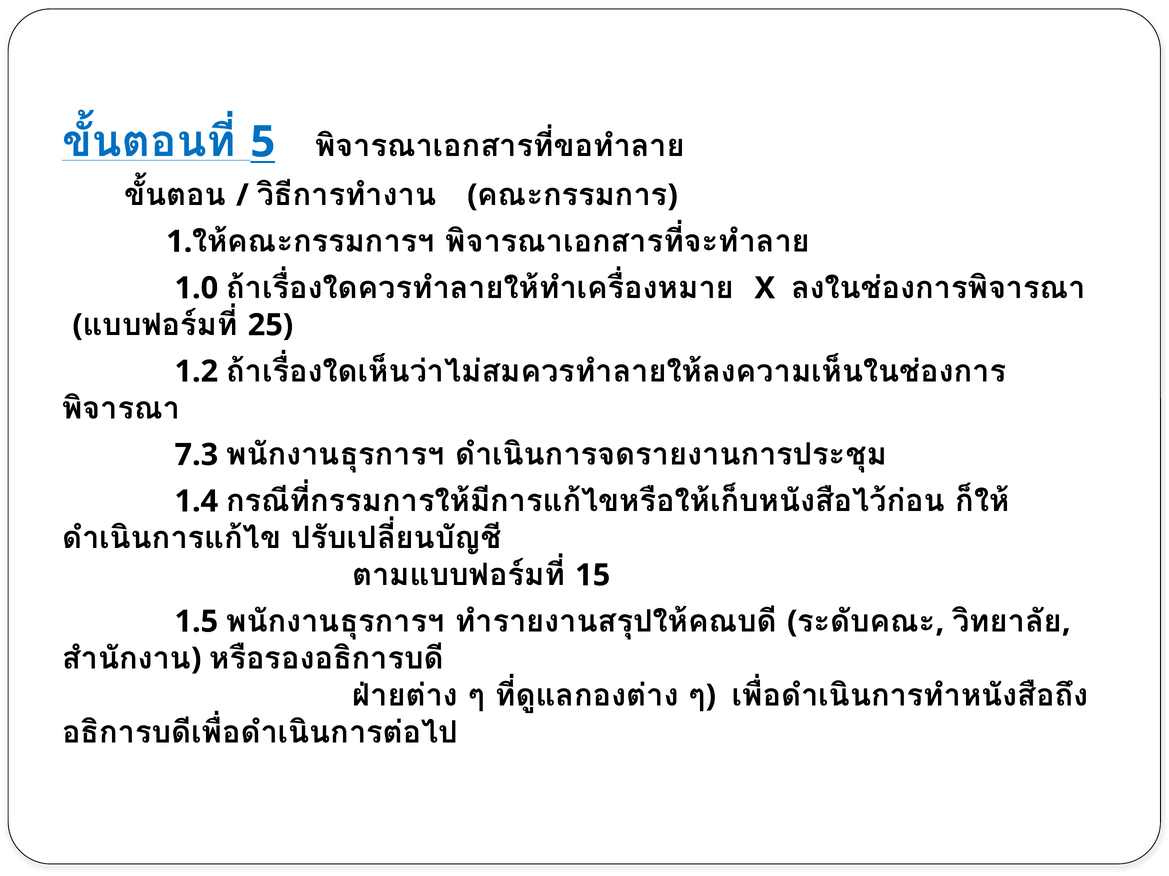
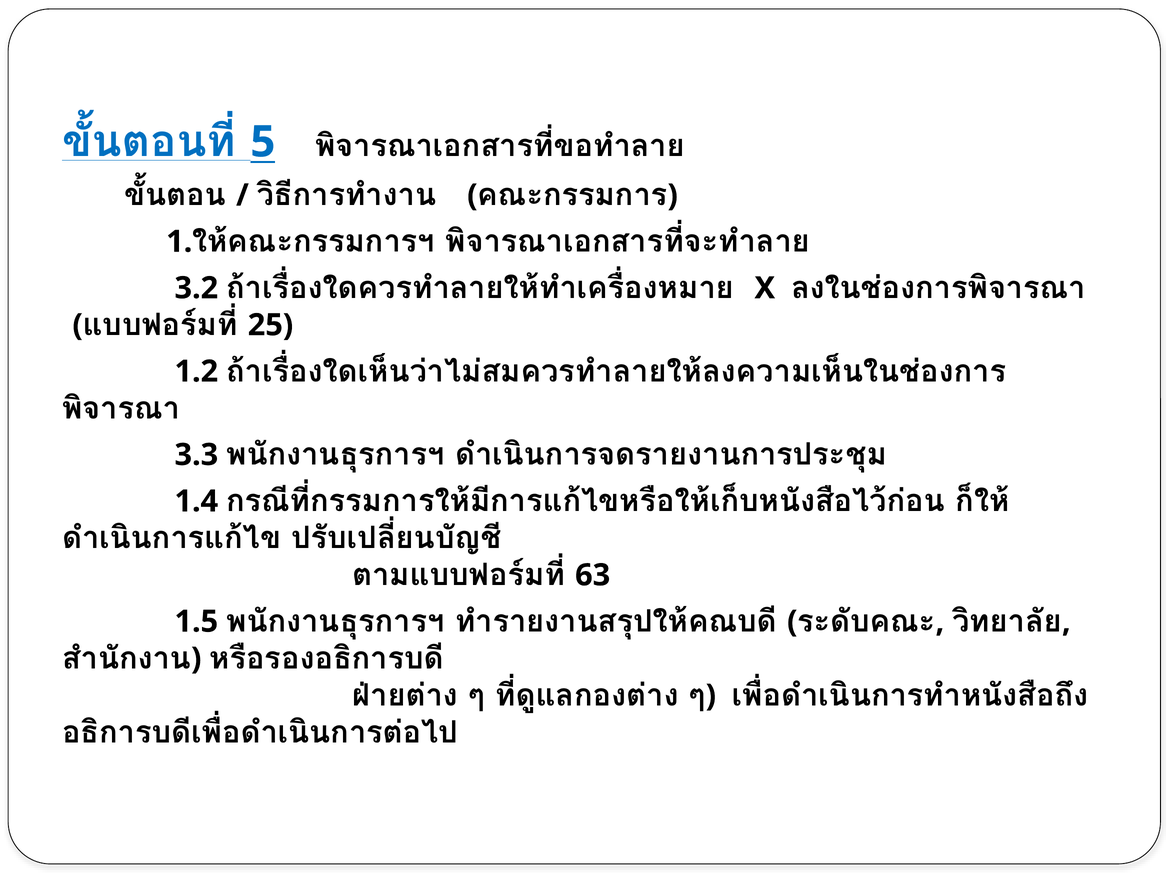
1.0: 1.0 -> 3.2 (196, 288)
7.3: 7.3 -> 3.3 (196, 455)
15: 15 -> 63 (593, 576)
